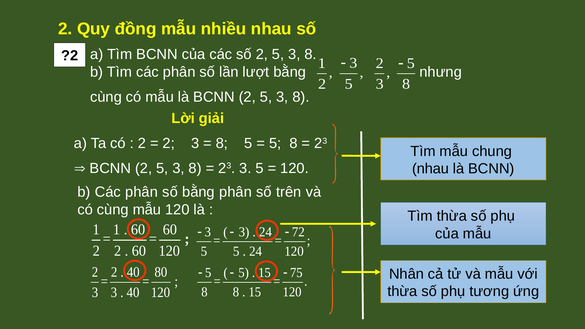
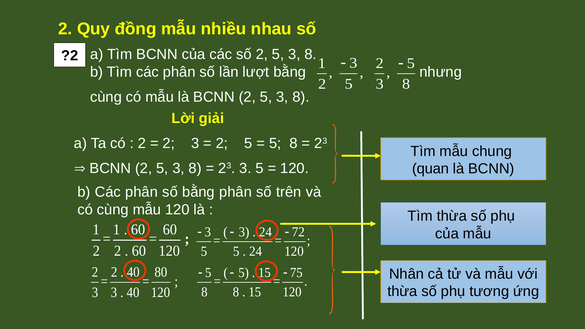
8: 8 -> 2 (222, 143)
nhau: nhau -> quan (430, 169)
